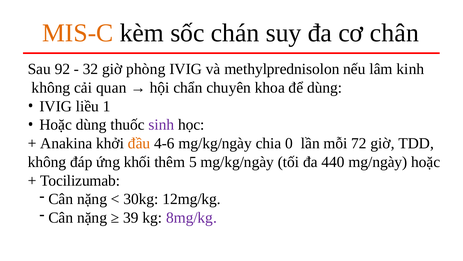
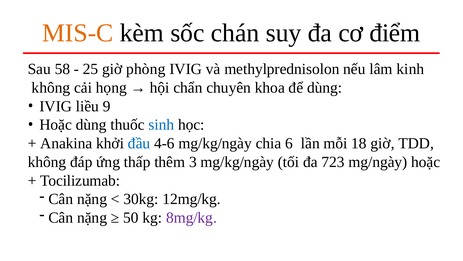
chân: chân -> điểm (395, 33)
92: 92 -> 58 (62, 69)
32: 32 -> 25 (91, 69)
quan: quan -> họng (111, 88)
1: 1 -> 9 (107, 106)
sinh colour: purple -> blue (161, 125)
đầu colour: orange -> blue (139, 143)
0: 0 -> 6 (289, 143)
72: 72 -> 18 (359, 143)
khối: khối -> thấp (137, 162)
5: 5 -> 3 (193, 162)
440: 440 -> 723 (333, 162)
39: 39 -> 50 (131, 217)
